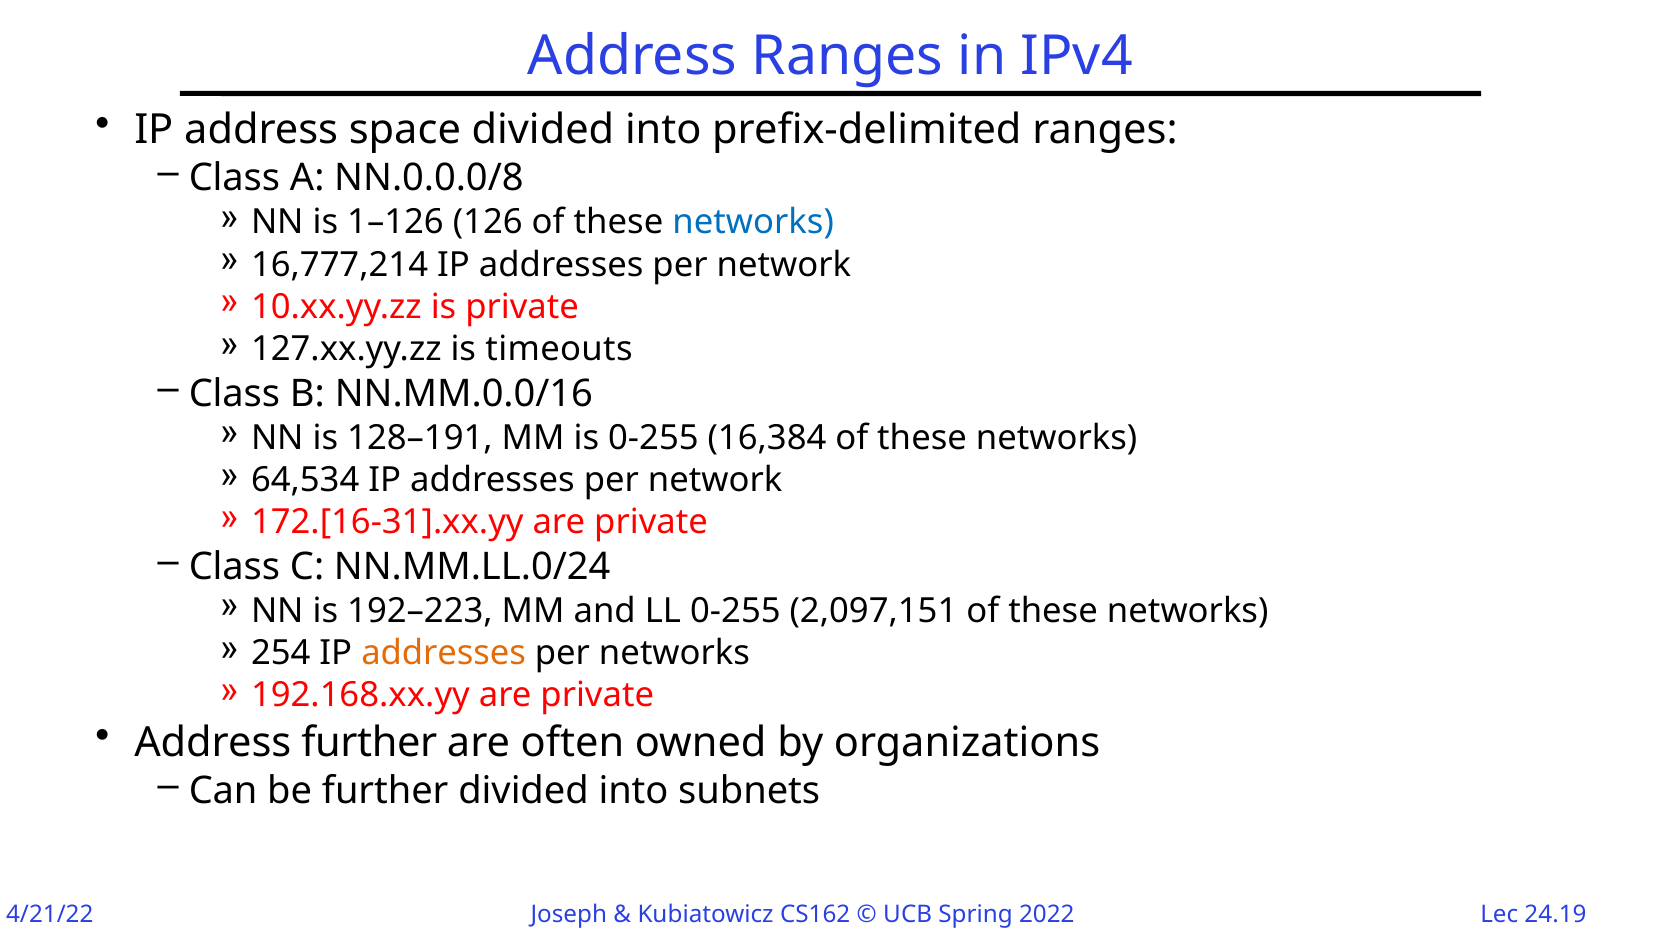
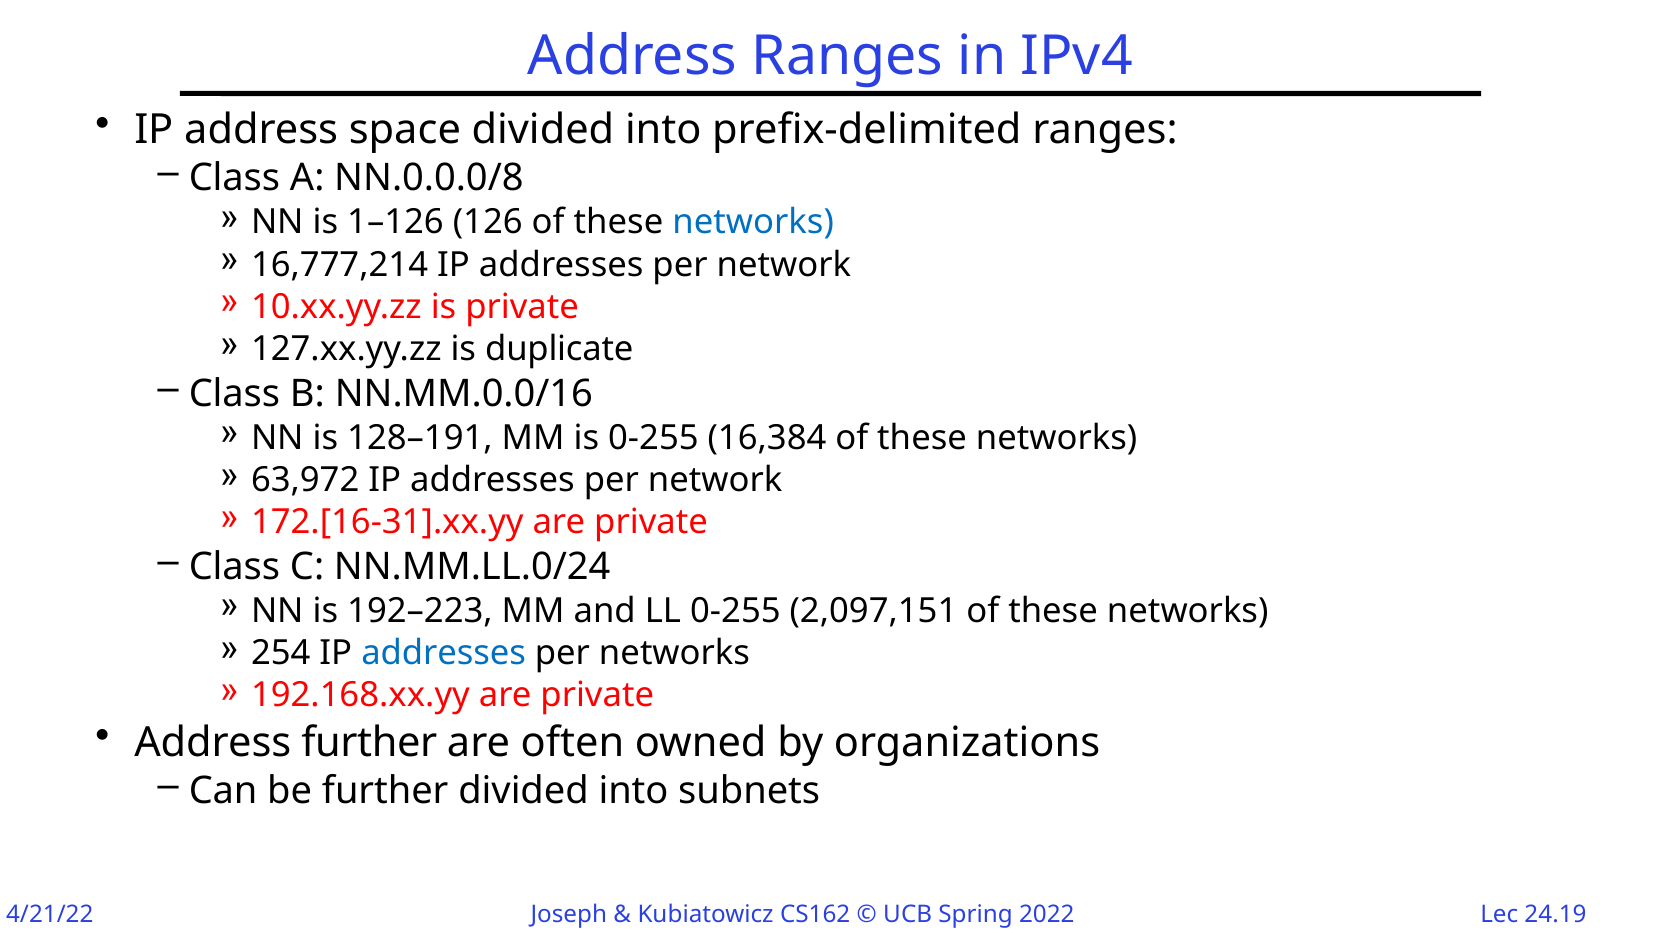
timeouts: timeouts -> duplicate (559, 349)
64,534: 64,534 -> 63,972 (305, 480)
addresses colour: orange -> blue (444, 653)
